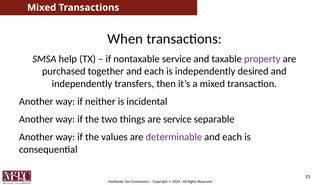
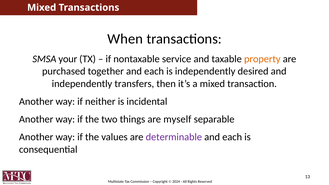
help: help -> your (68, 59)
property colour: purple -> orange (262, 59)
are service: service -> myself (177, 119)
